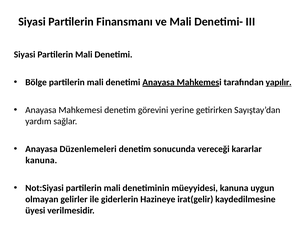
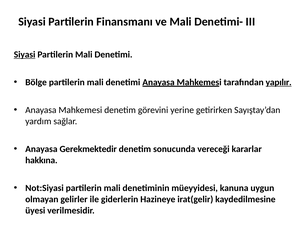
Siyasi underline: none -> present (25, 54)
Düzenlemeleri: Düzenlemeleri -> Gerekmektedir (88, 149)
kanuna: kanuna -> hakkına (41, 160)
